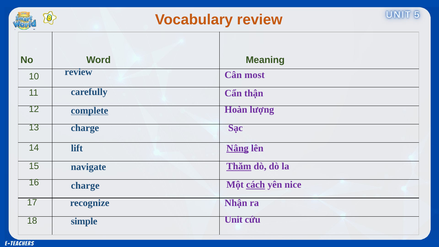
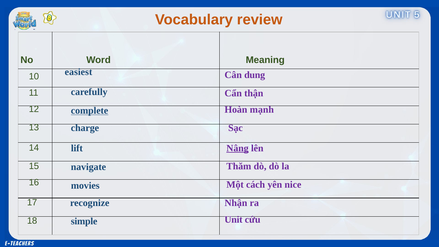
review: review -> easiest (78, 72)
most: most -> dung (255, 75)
lượng: lượng -> mạnh (262, 110)
Thăm underline: present -> none (239, 166)
cách underline: present -> none (256, 185)
charge: charge -> movies (85, 186)
